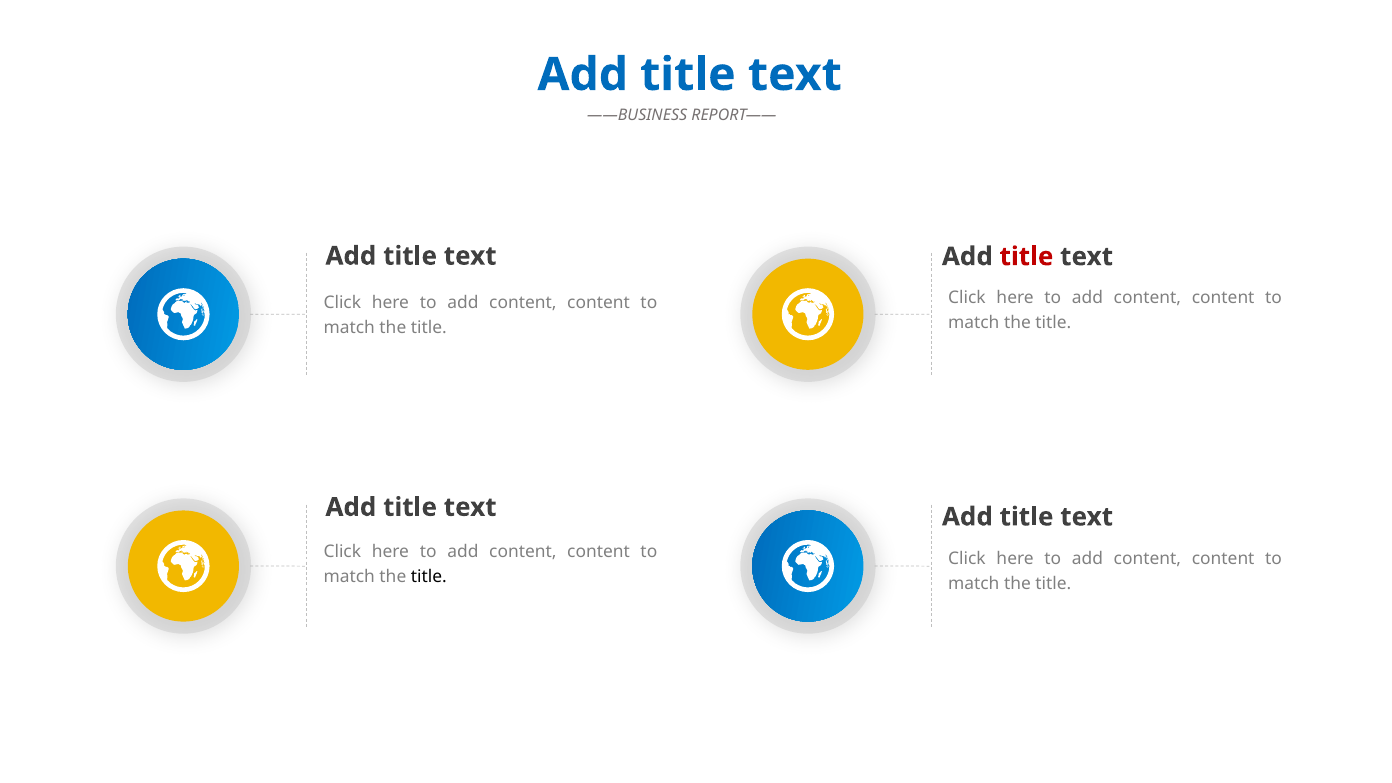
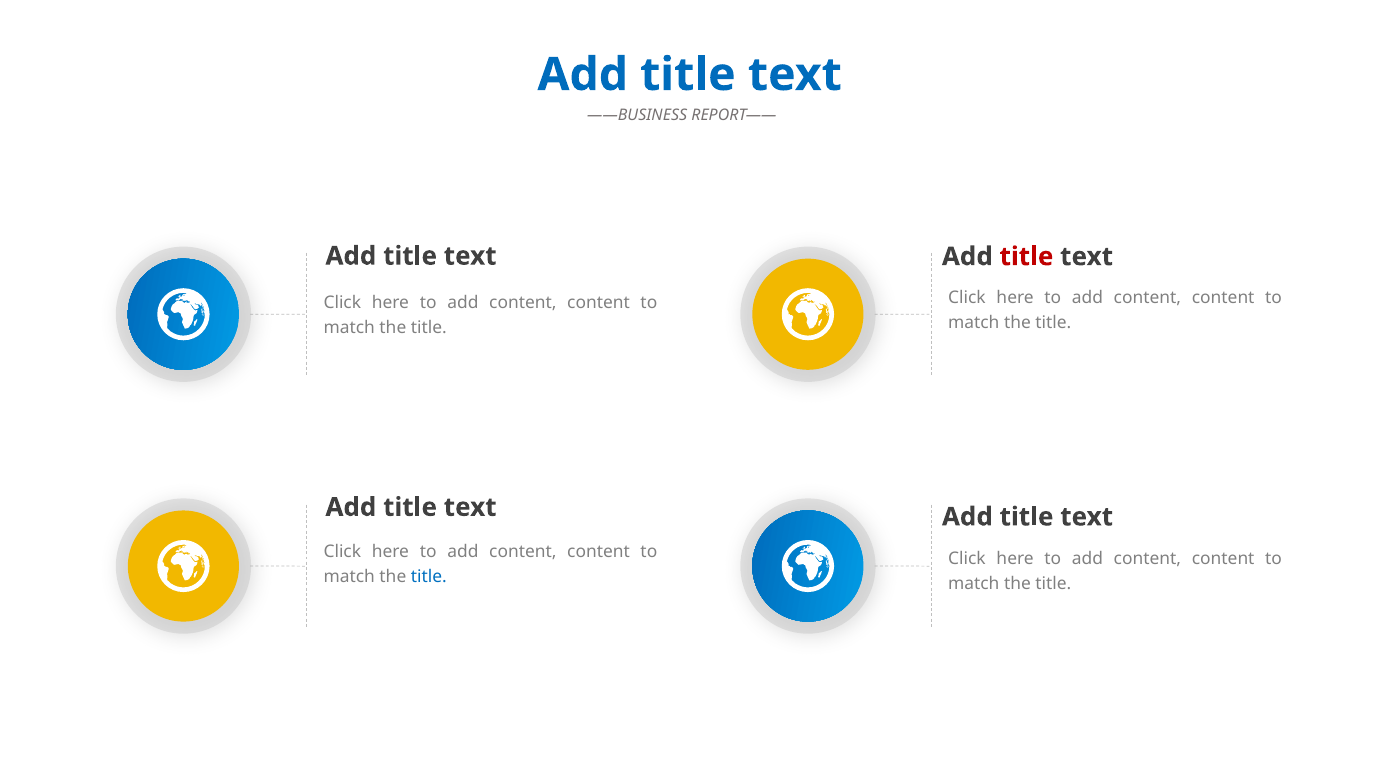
title colour: black -> blue (429, 576)
